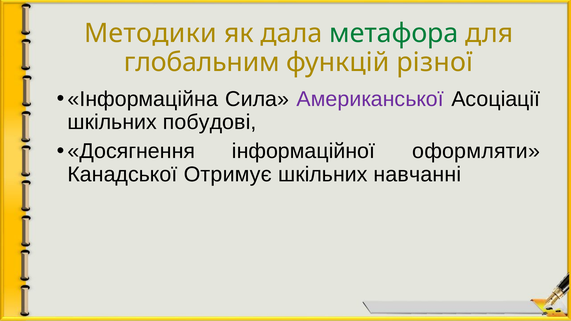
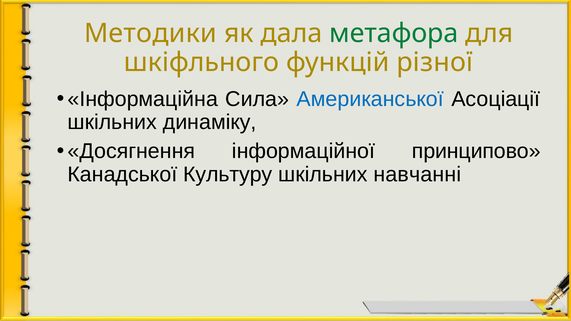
глобальним: глобальним -> шкіфльного (202, 62)
Американської colour: purple -> blue (370, 99)
побудові: побудові -> динаміку (210, 122)
оформляти: оформляти -> принципово (476, 151)
Отримує: Отримує -> Культуру (228, 174)
